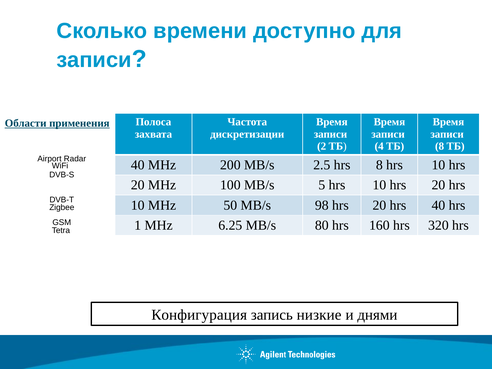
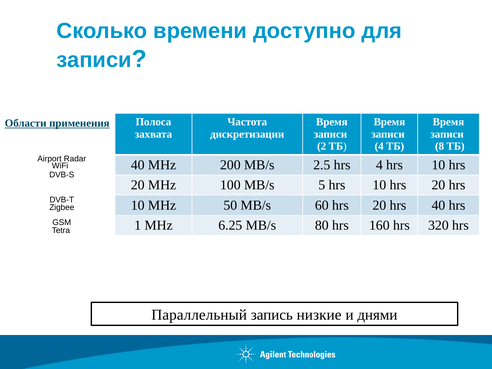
hrs 8: 8 -> 4 (379, 165)
98: 98 -> 60 (322, 205)
Конфигурация: Конфигурация -> Параллельный (199, 315)
